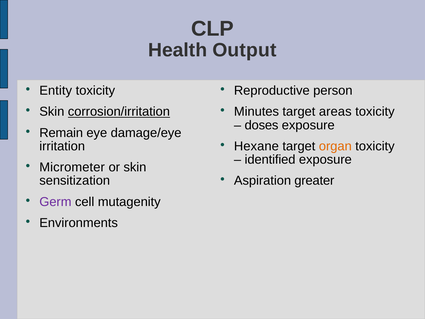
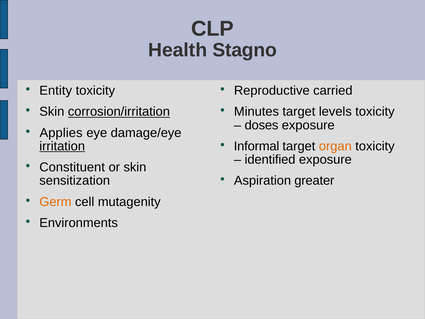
Output: Output -> Stagno (245, 50)
person: person -> carried (333, 91)
areas: areas -> levels (335, 112)
Remain: Remain -> Applies (61, 133)
irritation underline: none -> present (62, 146)
Hexane: Hexane -> Informal (257, 146)
Micrometer: Micrometer -> Constituent (72, 167)
Germ colour: purple -> orange (55, 202)
